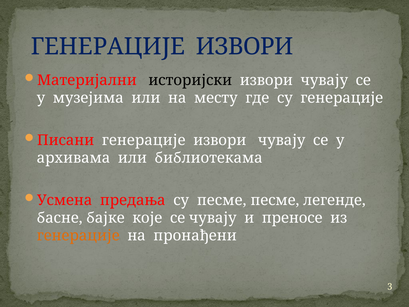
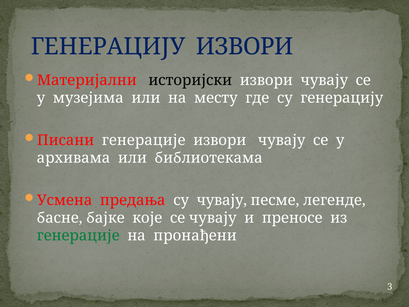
ГЕНЕРАЦИЈЕ: ГЕНЕРАЦИЈЕ -> ГЕНЕРАЦИЈУ (108, 47)
су генерације: генерације -> генерацију (342, 98)
су песме: песме -> чувају (222, 200)
генерације colour: orange -> green (78, 235)
